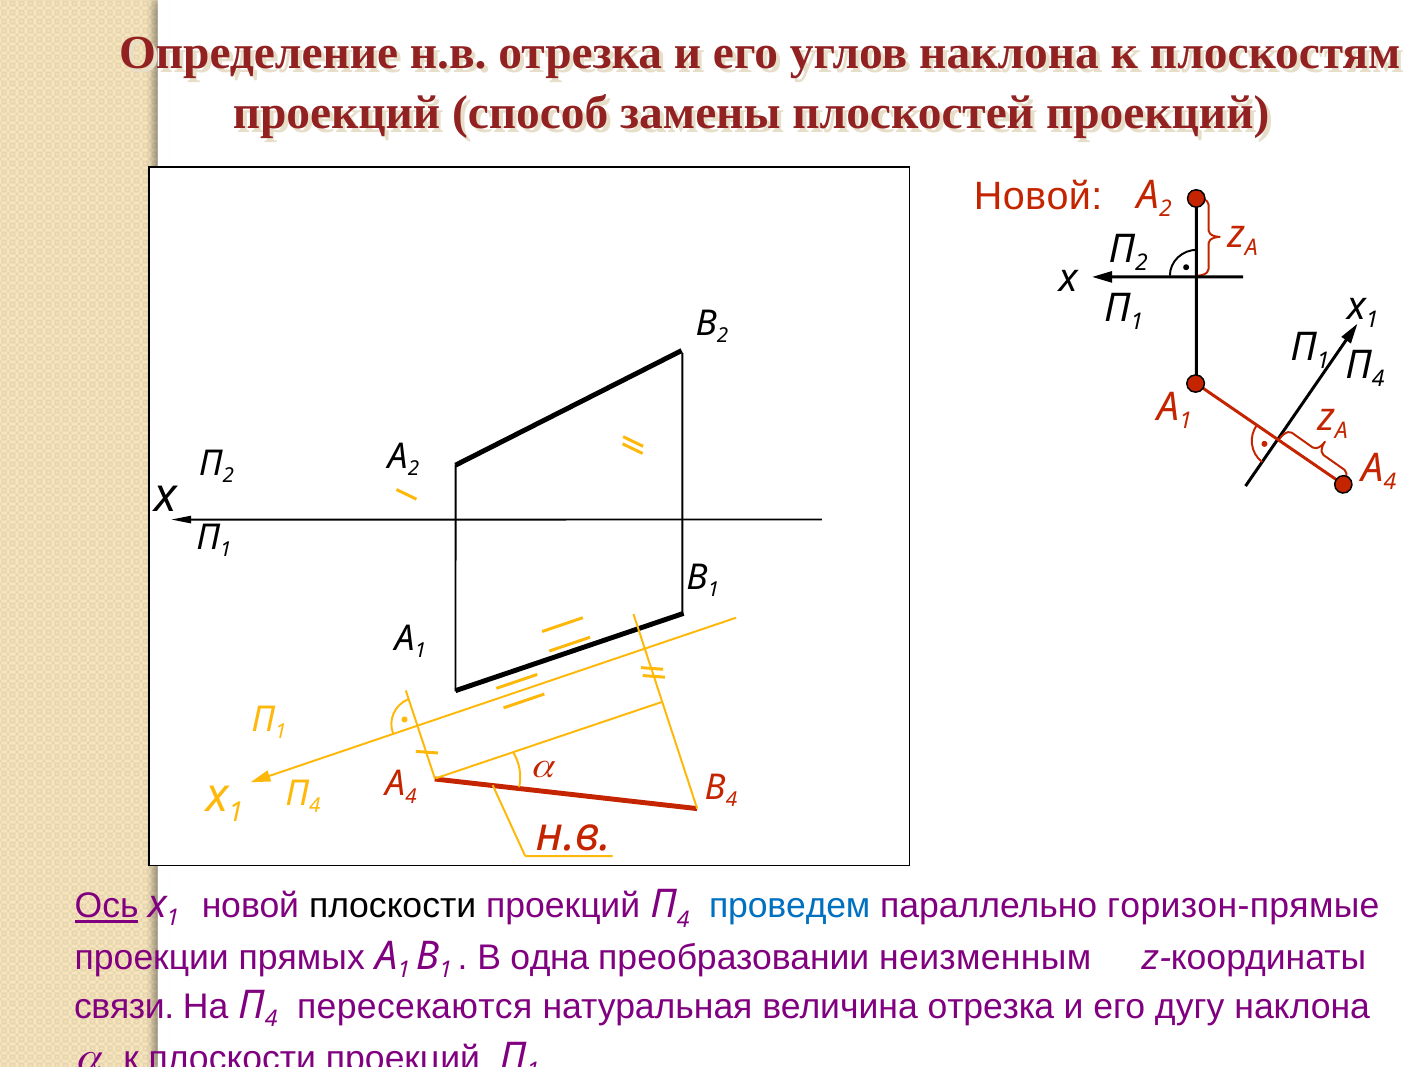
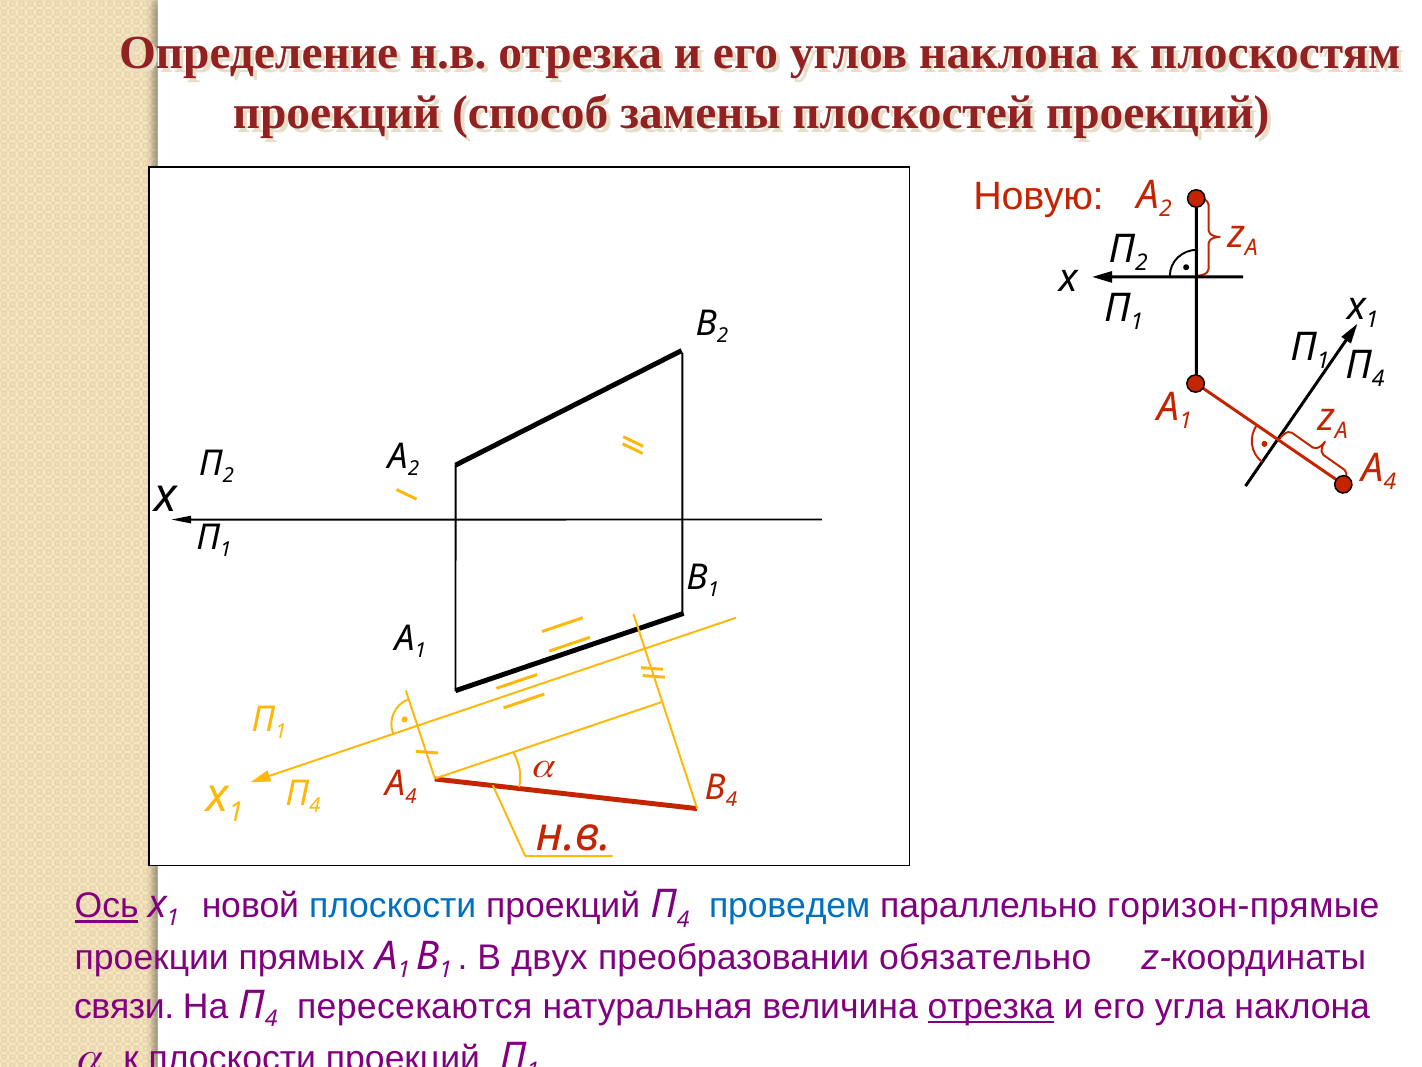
Новой: Новой -> Новую (1039, 196)
плоскости colour: black -> blue (393, 906)
одна: одна -> двух (549, 957)
неизменным: неизменным -> обязательно (985, 957)
отрезка underline: none -> present (991, 1006)
дугу: дугу -> угла (1190, 1006)
